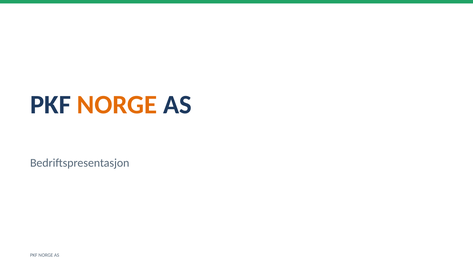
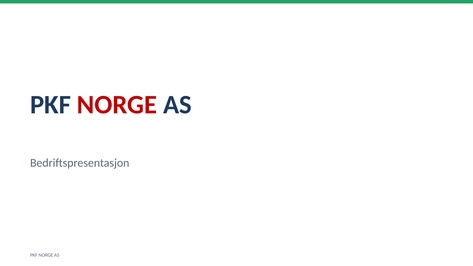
NORGE colour: orange -> red (117, 105)
